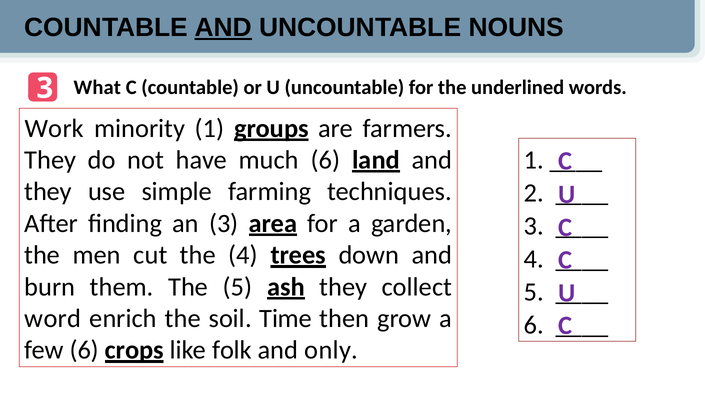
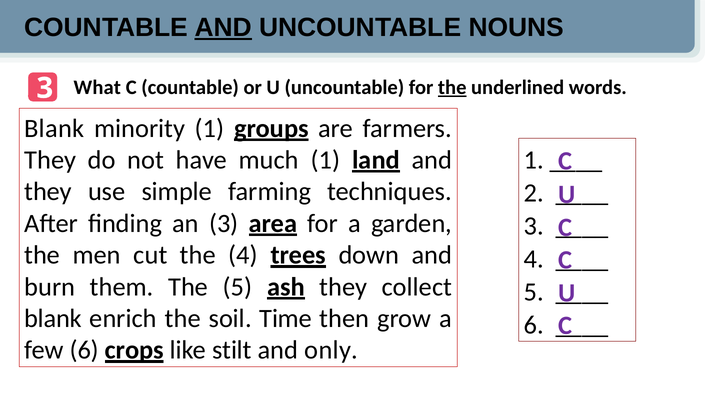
the underline: none -> present (452, 88)
Work: Work -> Blank (54, 129)
much 6: 6 -> 1 (325, 160)
word: word -> blank (53, 319)
folk: folk -> stilt (232, 351)
